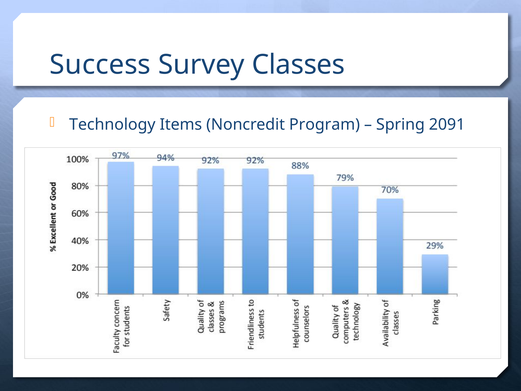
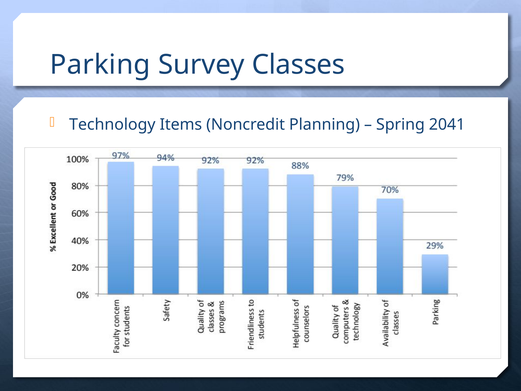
Success: Success -> Parking (100, 65)
Program: Program -> Planning (325, 124)
2091: 2091 -> 2041 (447, 124)
